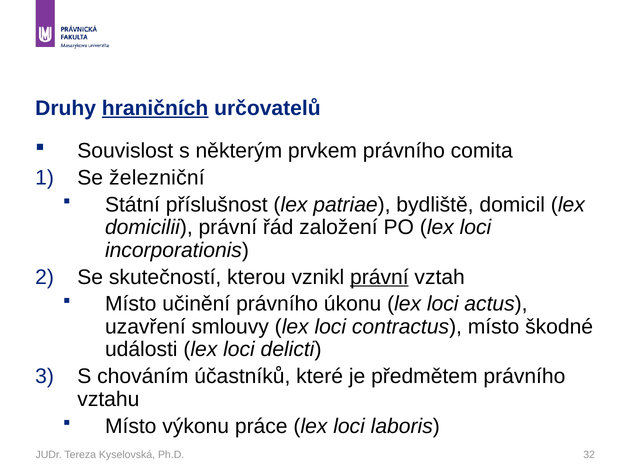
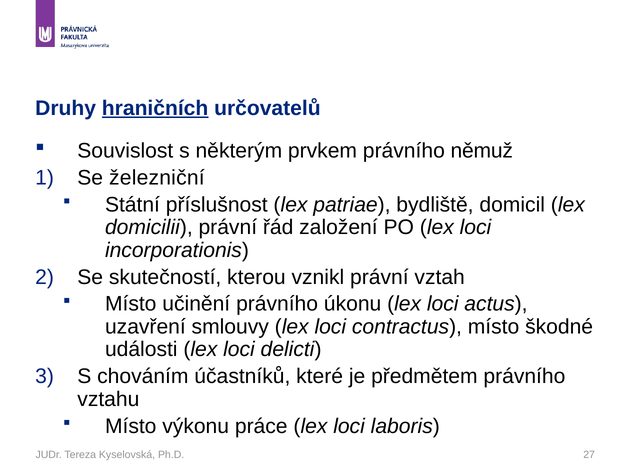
comita: comita -> němuž (482, 151)
právní underline: present -> none (379, 277)
32: 32 -> 27 (589, 455)
